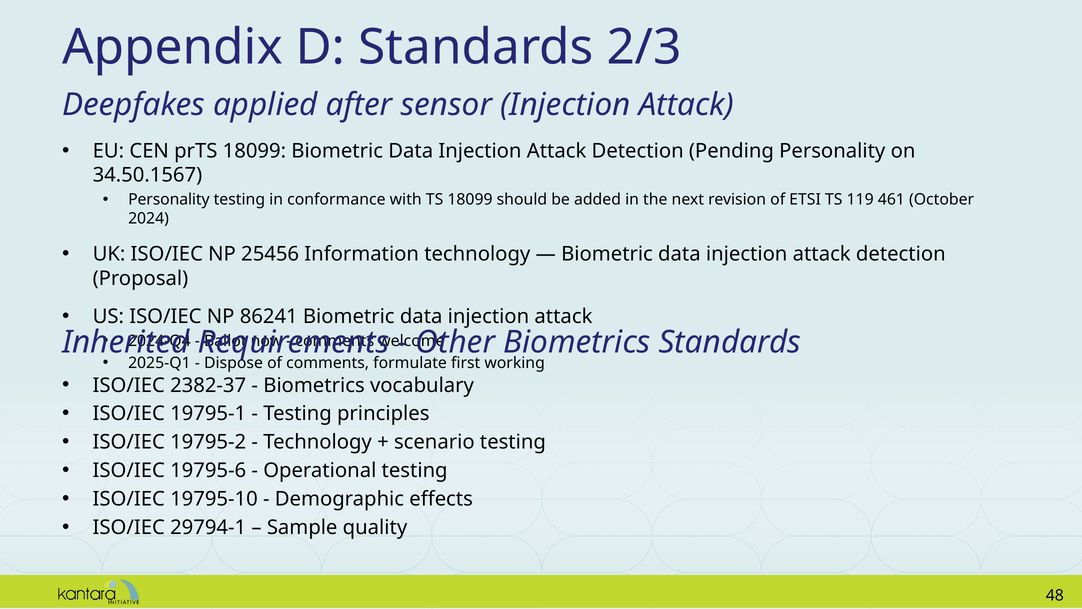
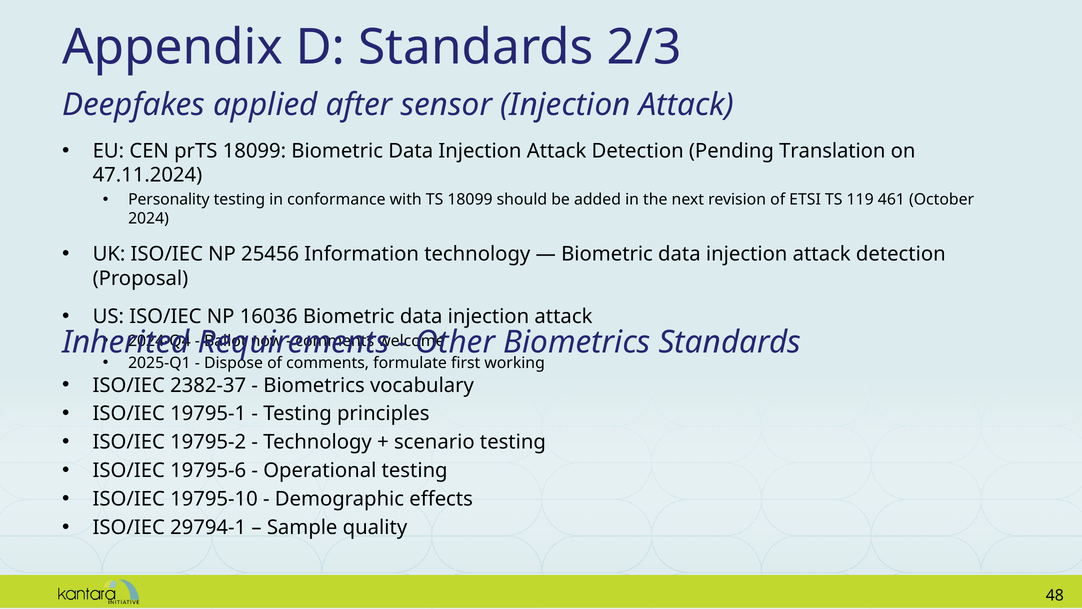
Pending Personality: Personality -> Translation (832, 151)
34.50.1567: 34.50.1567 -> 47.11.2024 (147, 175)
86241: 86241 -> 16036 (269, 316)
